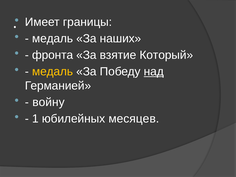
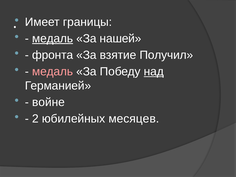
медаль underline: none -> present (53, 38)
наших: наших -> нашей (120, 38)
Который: Который -> Получил (166, 55)
медаль colour: yellow -> pink (53, 72)
войну: войну -> войне (49, 102)
1: 1 -> 2 (35, 119)
